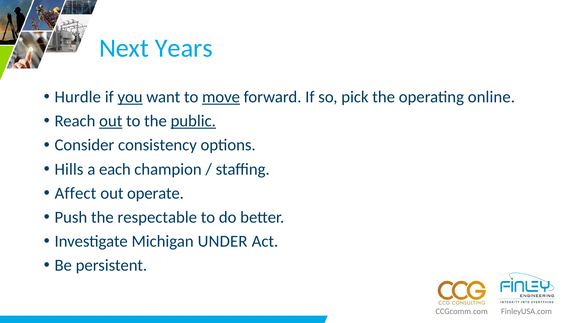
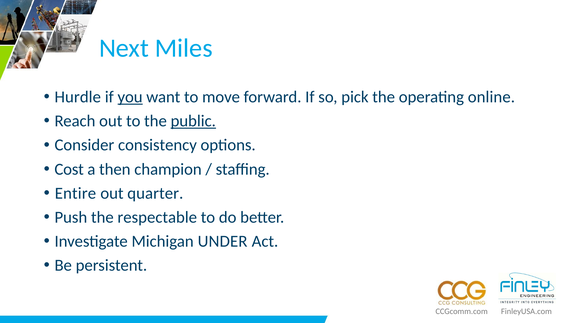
Years: Years -> Miles (184, 48)
move underline: present -> none (221, 97)
out underline: present -> none (111, 121)
Hills: Hills -> Cost (69, 169)
each: each -> then (115, 169)
Affect: Affect -> Entire (75, 193)
operate: operate -> quarter (155, 193)
